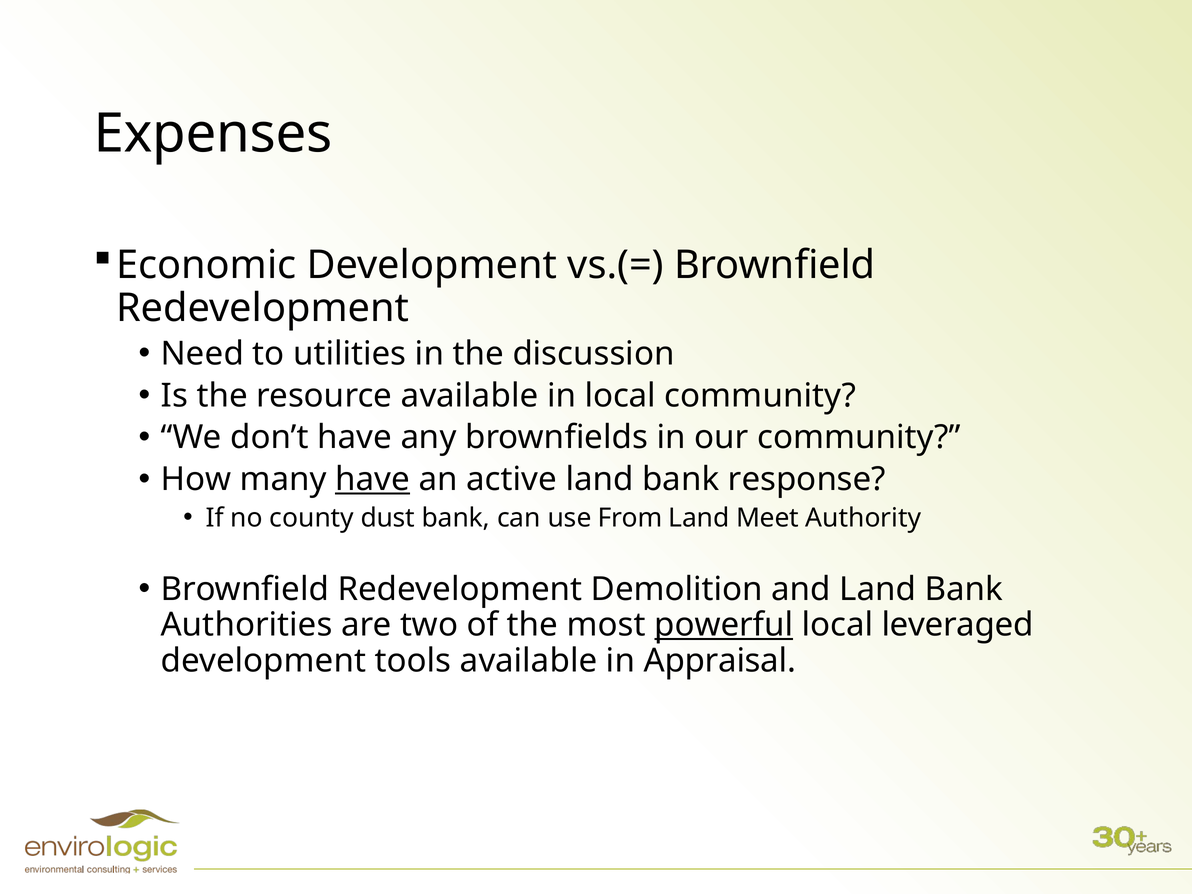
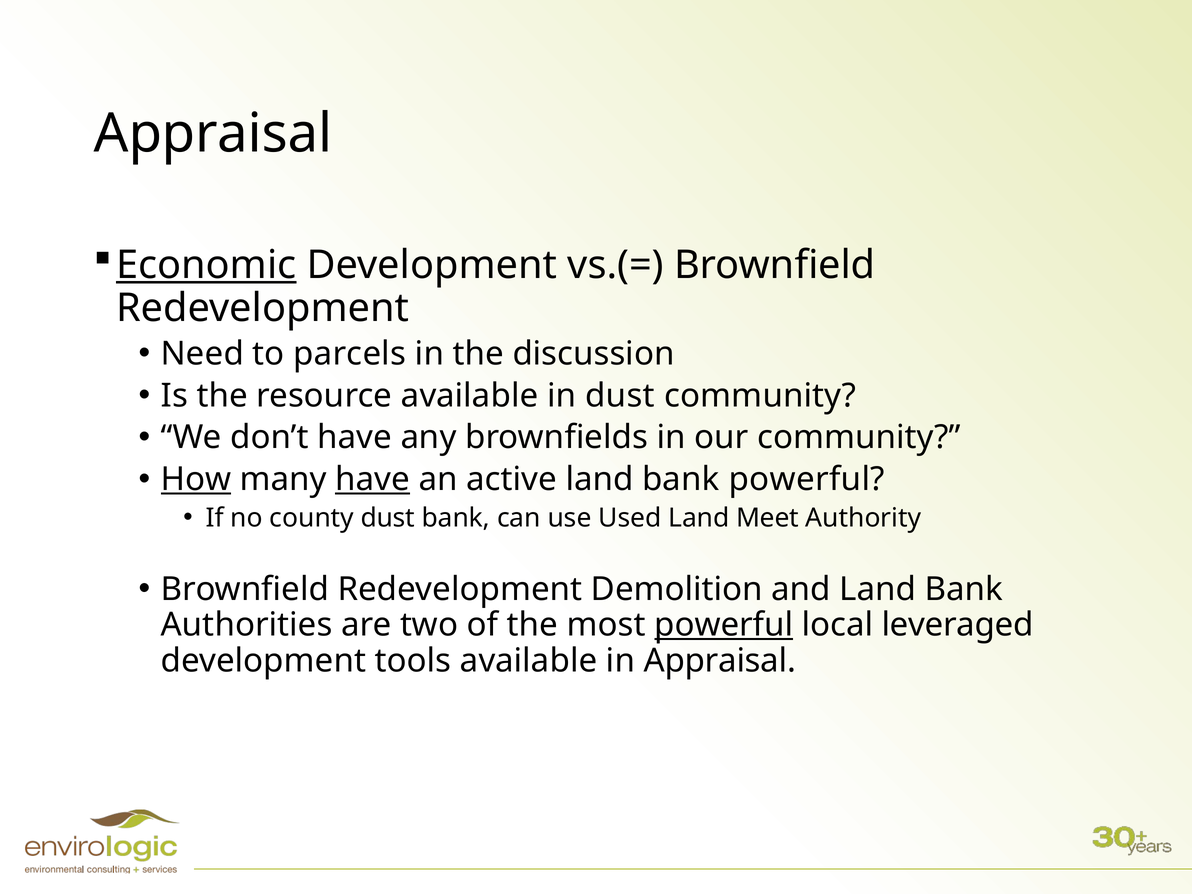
Expenses: Expenses -> Appraisal (213, 134)
Economic underline: none -> present (206, 265)
utilities: utilities -> parcels (350, 354)
in local: local -> dust (620, 396)
How underline: none -> present (196, 479)
bank response: response -> powerful (807, 479)
From: From -> Used (630, 518)
